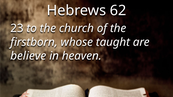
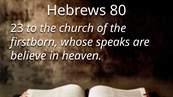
62: 62 -> 80 (118, 11)
taught: taught -> speaks (113, 42)
